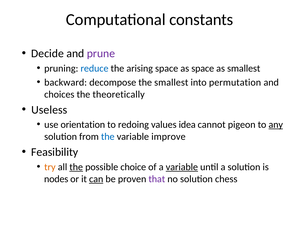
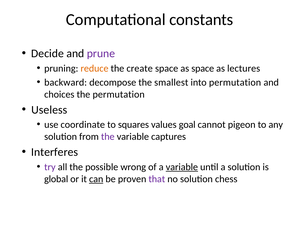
reduce colour: blue -> orange (95, 68)
arising: arising -> create (140, 68)
as smallest: smallest -> lectures (244, 68)
the theoretically: theoretically -> permutation (119, 94)
orientation: orientation -> coordinate (83, 124)
redoing: redoing -> squares (133, 124)
idea: idea -> goal (187, 124)
any underline: present -> none (276, 124)
the colour: blue -> purple (108, 136)
improve: improve -> captures (169, 136)
Feasibility: Feasibility -> Interferes (55, 152)
try colour: orange -> purple (50, 166)
the underline: present -> none (76, 166)
choice: choice -> wrong (133, 166)
nodes: nodes -> global (56, 178)
